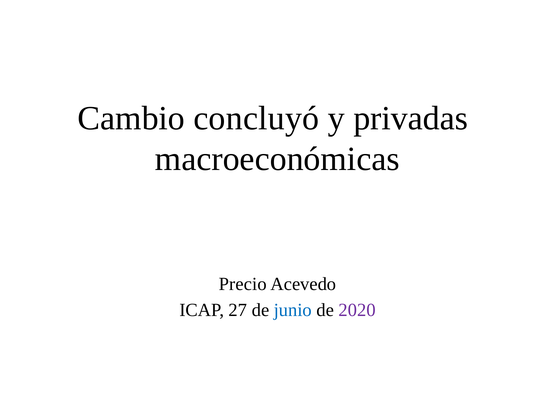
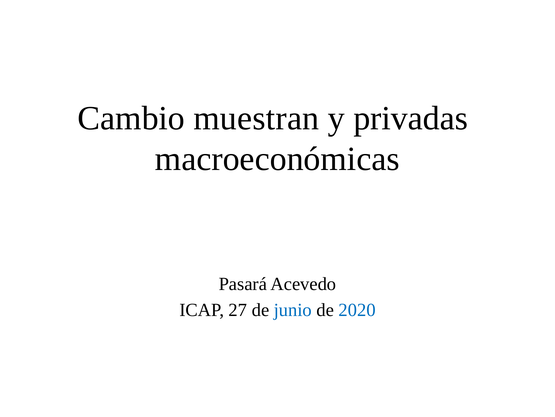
concluyó: concluyó -> muestran (256, 118)
Precio: Precio -> Pasará (243, 283)
2020 colour: purple -> blue (357, 309)
